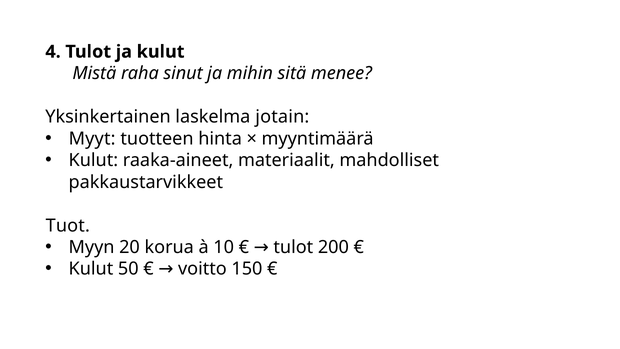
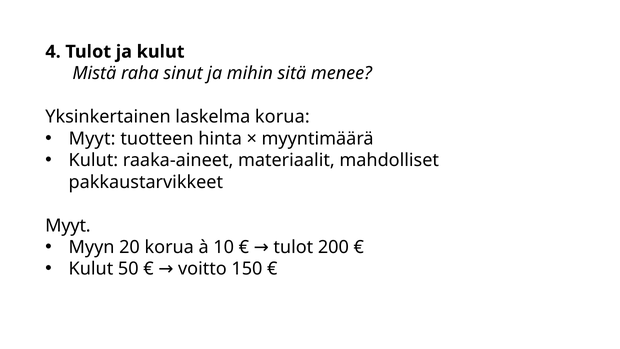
laskelma jotain: jotain -> korua (282, 117)
Tuot: Tuot -> Myyt (68, 225)
